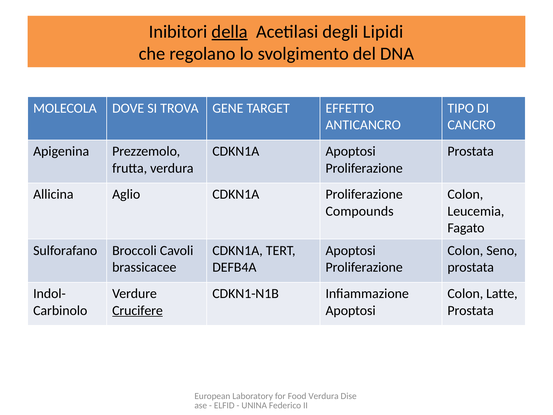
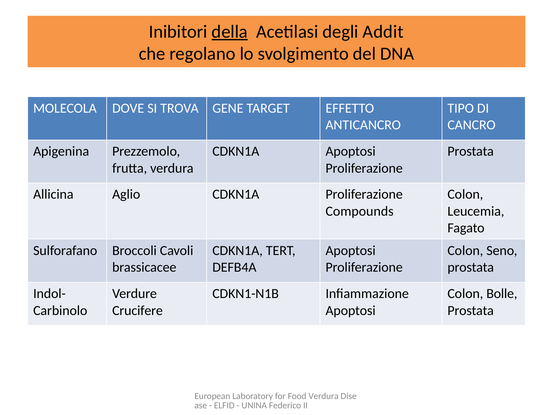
Lipidi: Lipidi -> Addit (383, 32)
Latte: Latte -> Bolle (502, 293)
Crucifere underline: present -> none (138, 310)
